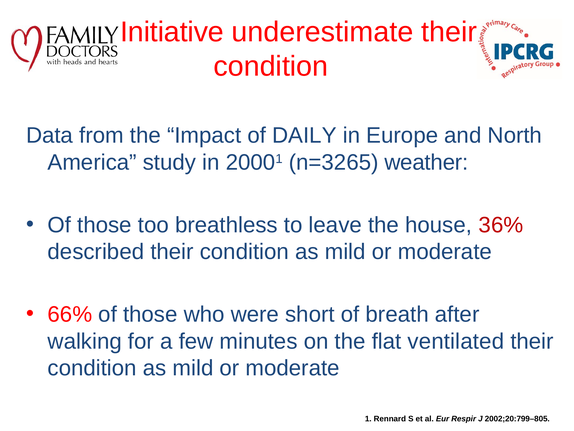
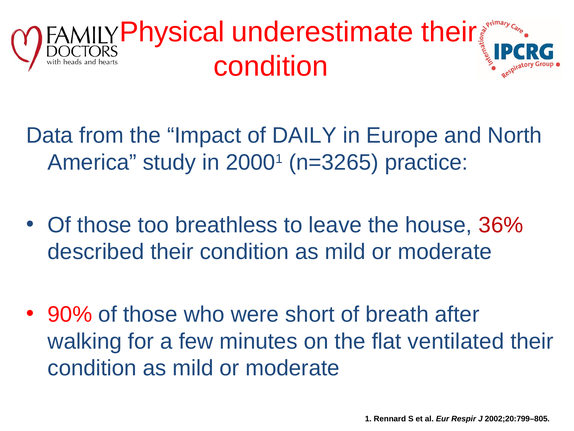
Initiative: Initiative -> Physical (172, 32)
weather: weather -> practice (426, 162)
66%: 66% -> 90% (70, 314)
